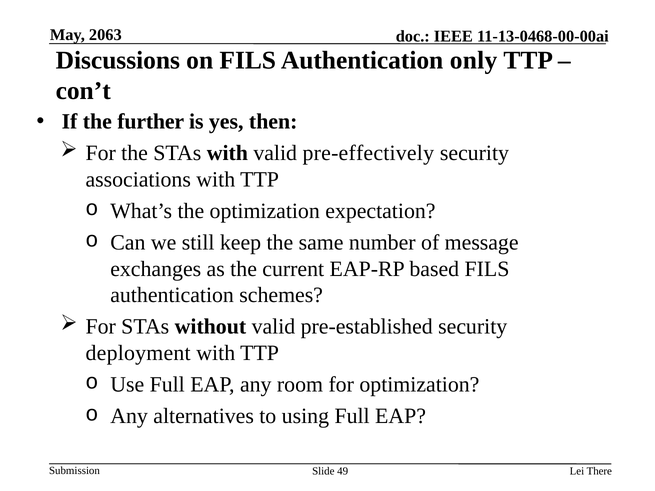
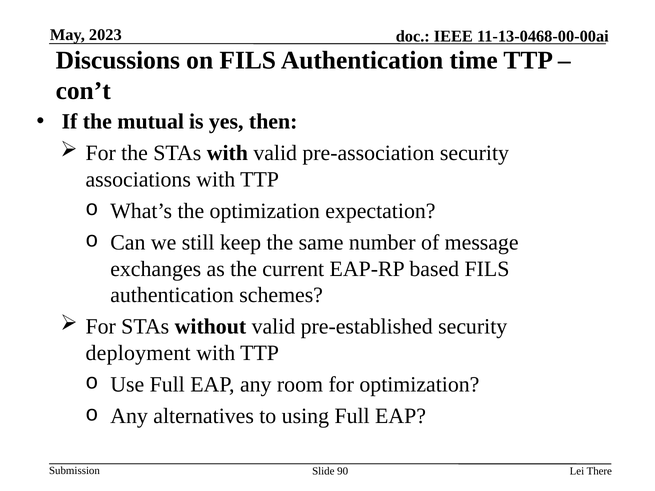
2063: 2063 -> 2023 (105, 35)
only: only -> time (474, 60)
further: further -> mutual (151, 122)
pre-effectively: pre-effectively -> pre-association (368, 153)
49: 49 -> 90 (343, 471)
